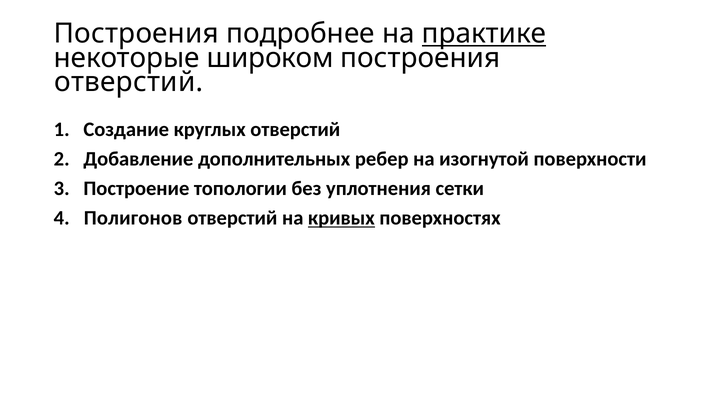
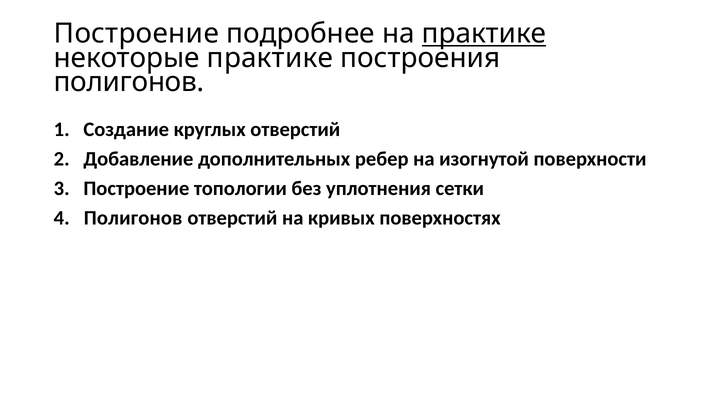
Построения: Построения -> Построение (136, 34)
некоторые широком: широком -> практике (270, 58)
отверстий: отверстий -> полигонов (129, 82)
кривых underline: present -> none (341, 218)
